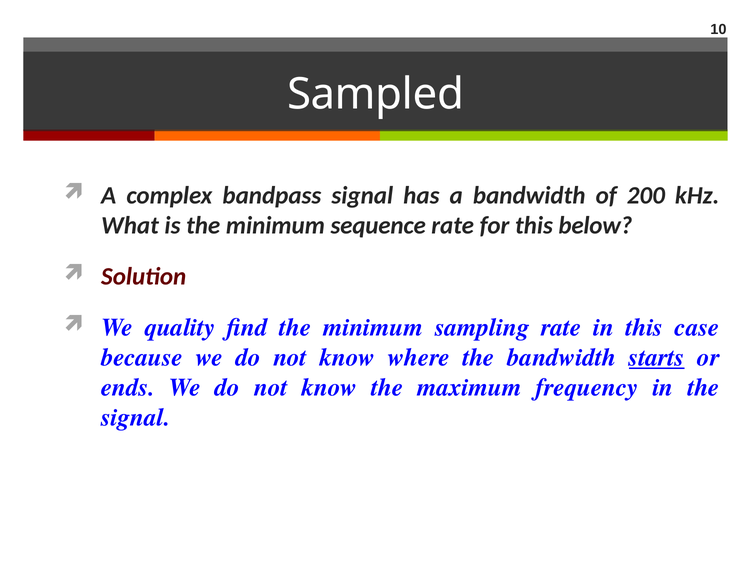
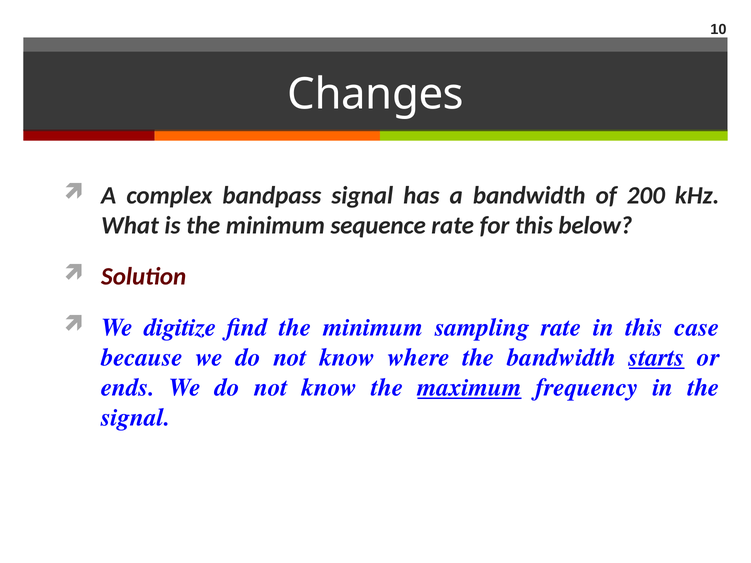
Sampled: Sampled -> Changes (376, 95)
quality: quality -> digitize (180, 328)
maximum underline: none -> present (470, 388)
